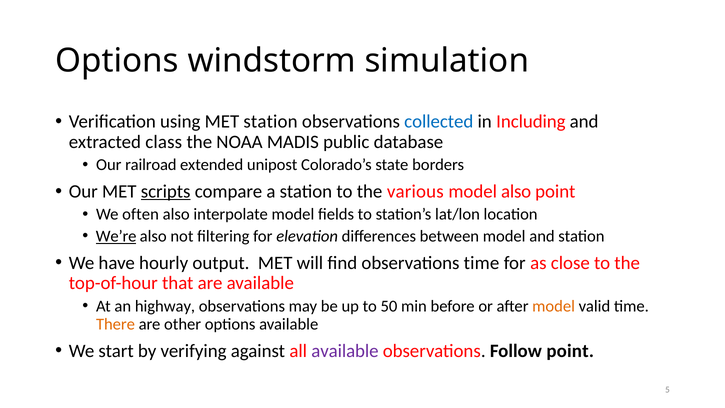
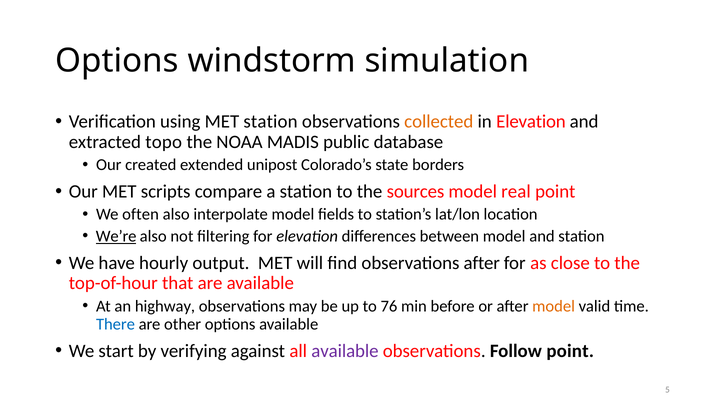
collected colour: blue -> orange (439, 121)
in Including: Including -> Elevation (531, 121)
class: class -> topo (164, 142)
railroad: railroad -> created (151, 165)
scripts underline: present -> none (166, 191)
various: various -> sources (415, 191)
model also: also -> real (516, 191)
observations time: time -> after (482, 263)
50: 50 -> 76 (389, 306)
There colour: orange -> blue (115, 324)
